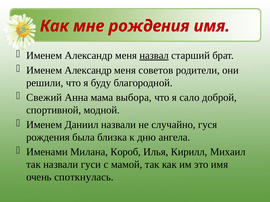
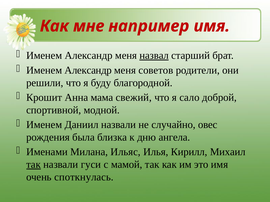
мне рождения: рождения -> например (149, 26)
Свежий: Свежий -> Крошит (44, 98)
выбора: выбора -> свежий (134, 98)
гуся: гуся -> овес (208, 125)
Короб: Короб -> Ильяс (126, 152)
так underline: none -> present (34, 165)
